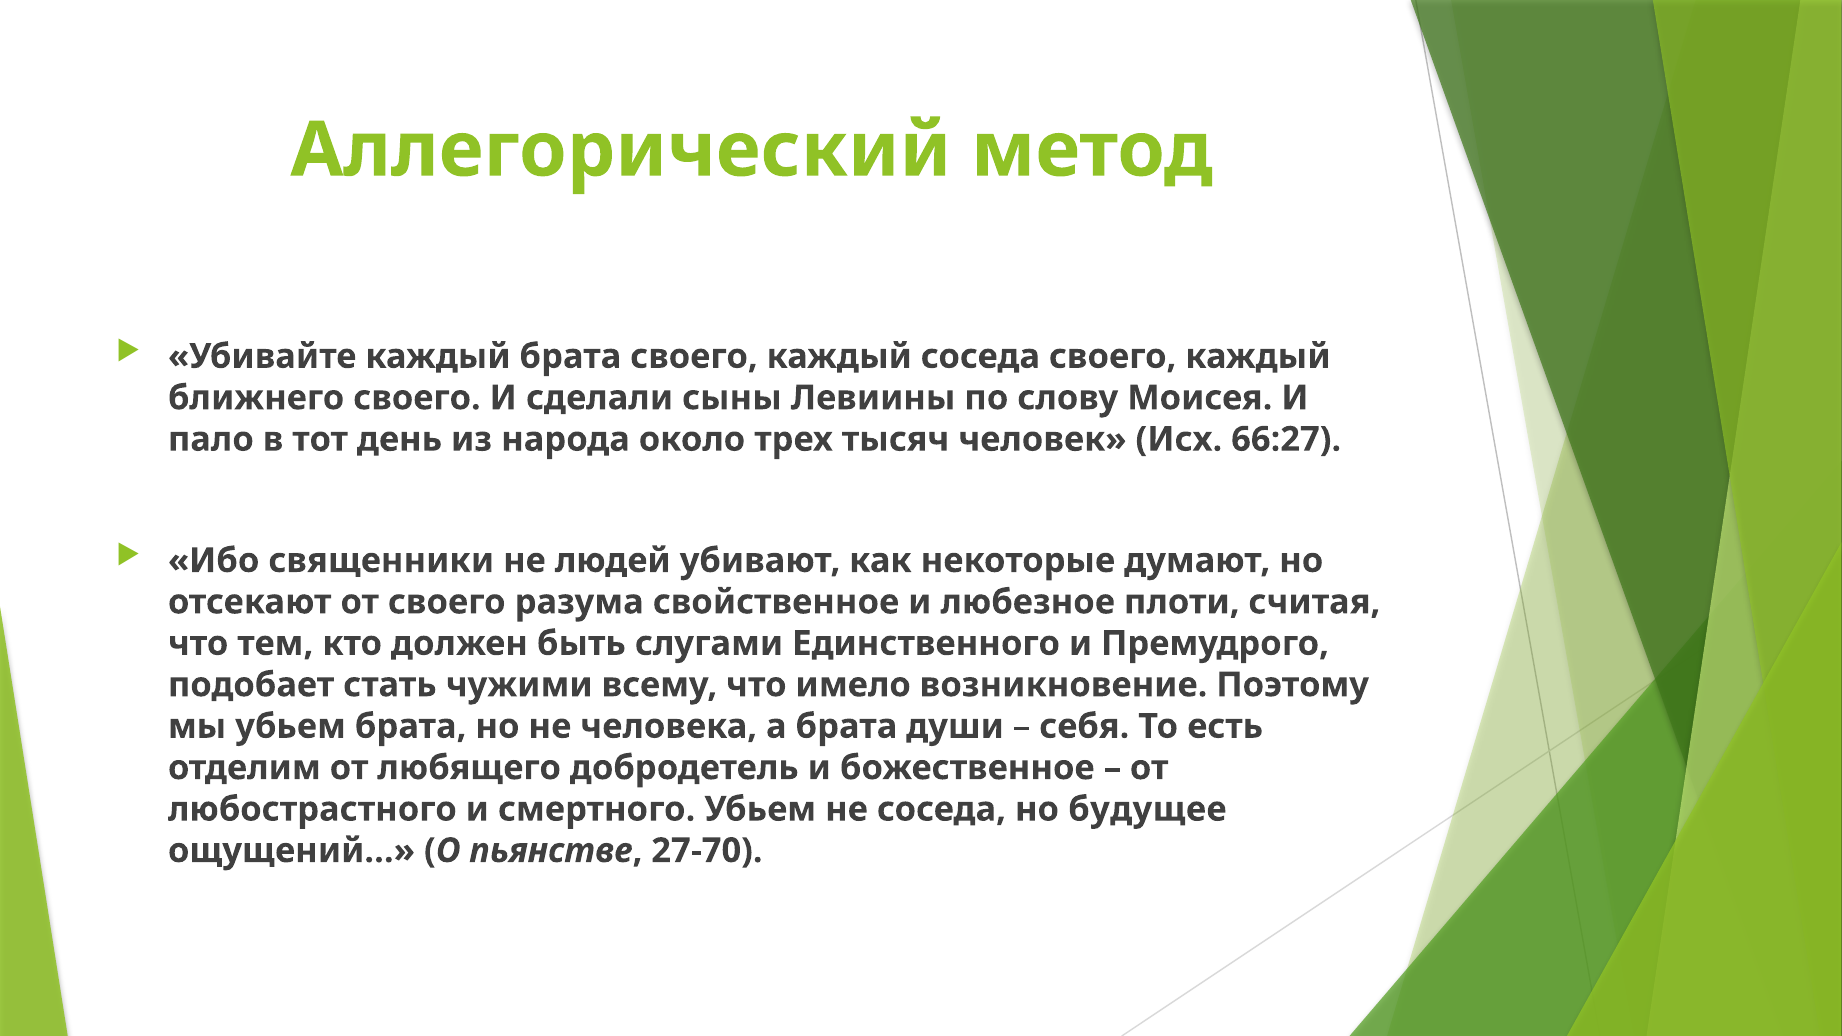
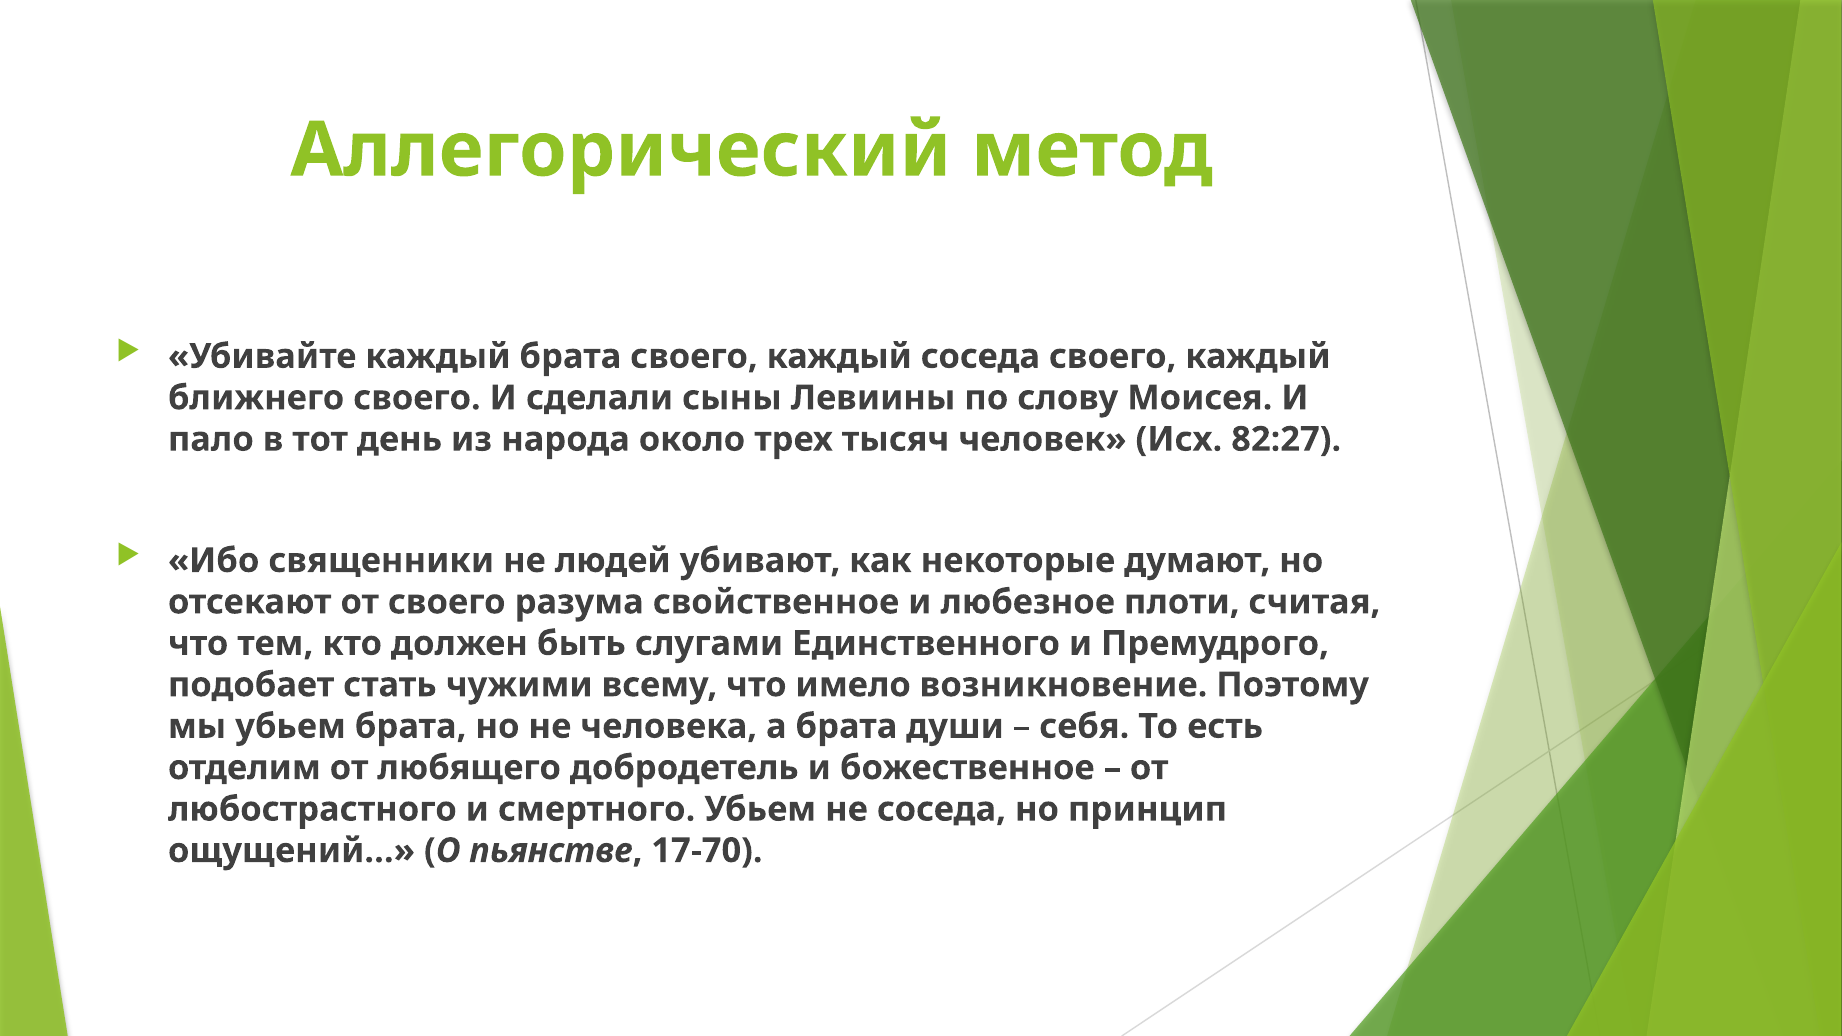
66:27: 66:27 -> 82:27 (1286, 439)
будущее: будущее -> принцип (1148, 809)
27-70: 27-70 -> 17-70 (707, 851)
